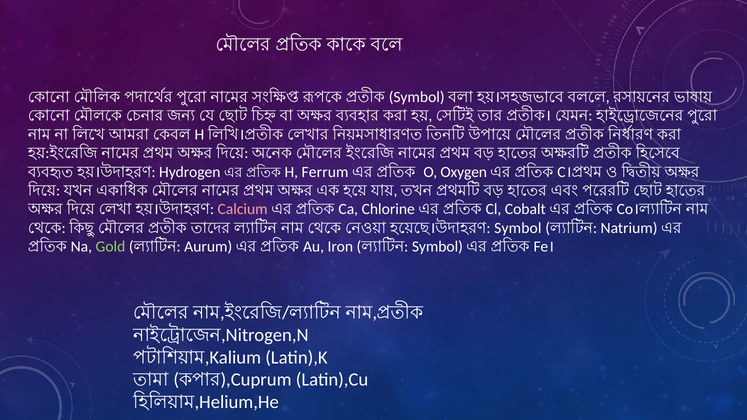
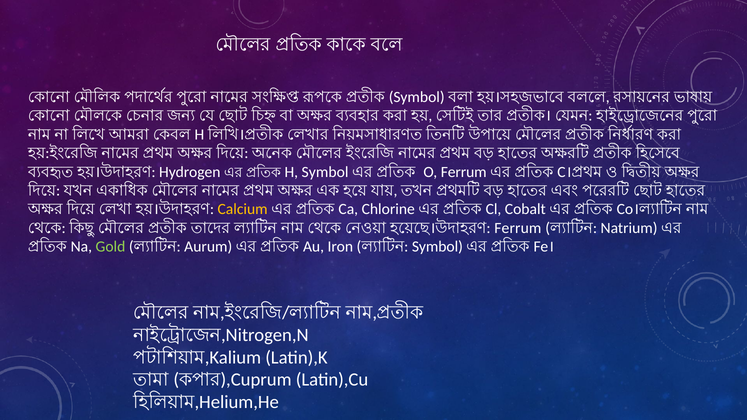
H Ferrum: Ferrum -> Symbol (325, 172)
O Oxygen: Oxygen -> Ferrum (464, 172)
Calcium colour: pink -> yellow (243, 209)
Symbol: Symbol -> Ferrum (518, 228)
